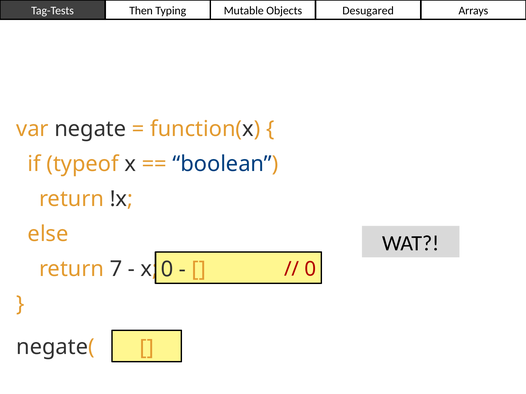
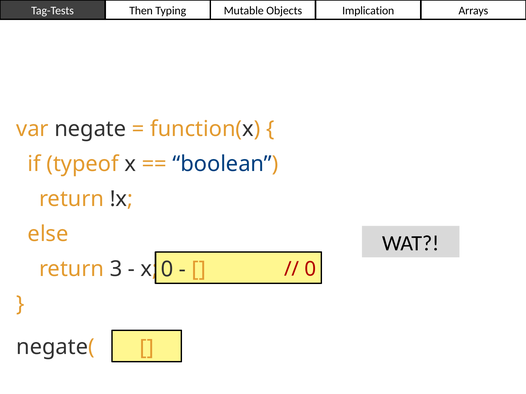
Desugared: Desugared -> Implication (368, 11)
7: 7 -> 3 (116, 269)
